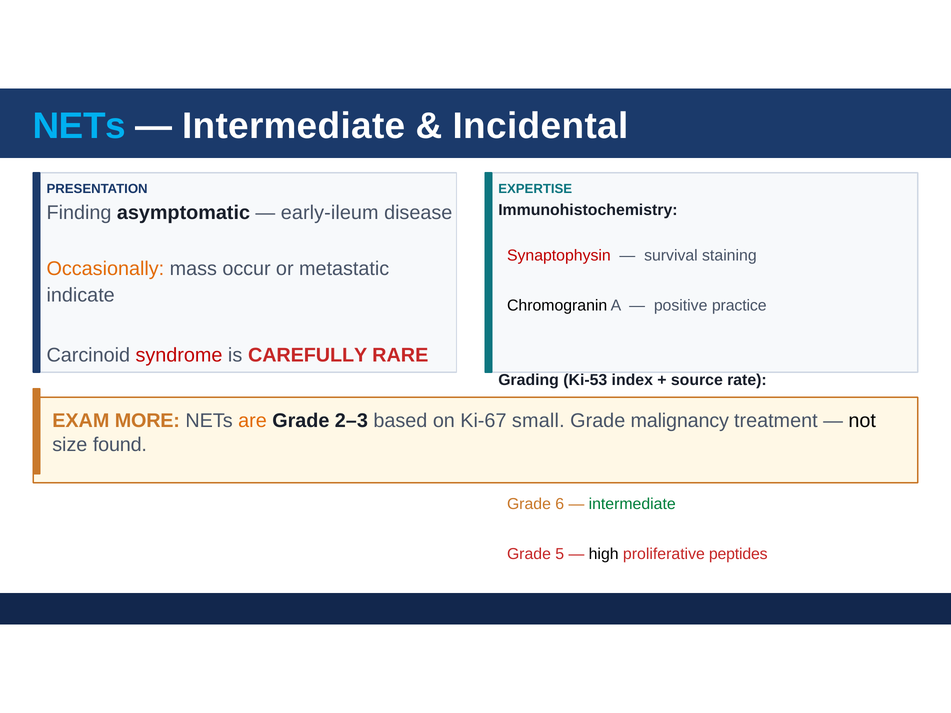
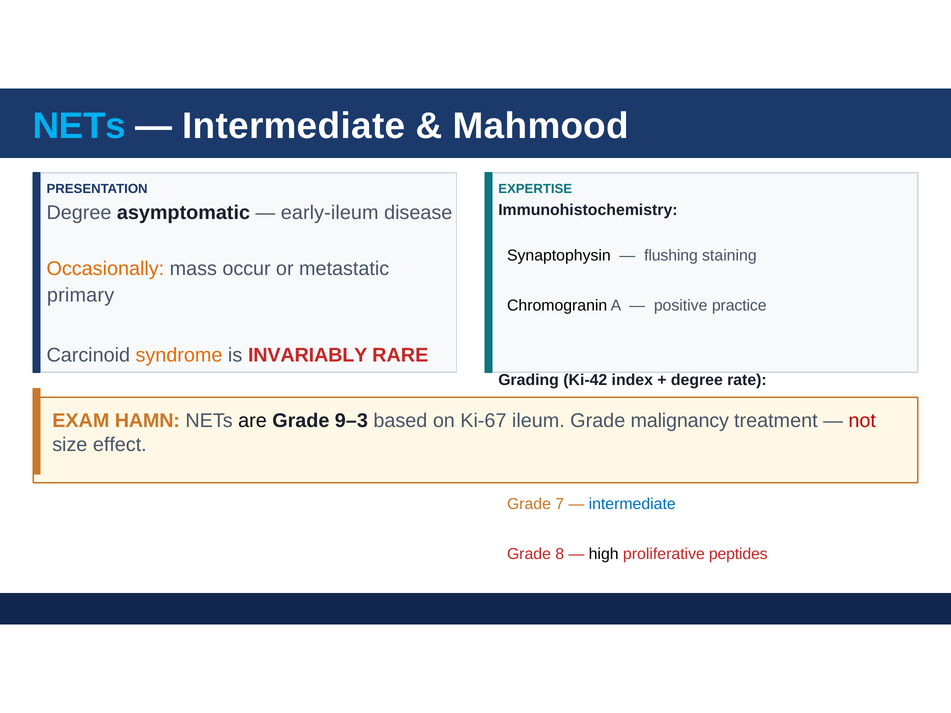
Incidental: Incidental -> Mahmood (541, 126)
Finding: Finding -> Degree (79, 213)
Synaptophysin colour: red -> black (559, 256)
survival: survival -> flushing (671, 256)
indicate: indicate -> primary (81, 295)
syndrome colour: red -> orange (179, 355)
CAREFULLY: CAREFULLY -> INVARIABLY (308, 355)
Ki-53: Ki-53 -> Ki-42 (585, 380)
source: source -> degree (697, 380)
MORE: MORE -> HAMN (147, 421)
are colour: orange -> black (252, 421)
2–3: 2–3 -> 9–3 (351, 421)
small: small -> ileum (538, 421)
not colour: black -> red (862, 421)
found: found -> effect (120, 445)
6: 6 -> 7 (560, 504)
intermediate colour: green -> blue (632, 504)
5: 5 -> 8 (560, 554)
